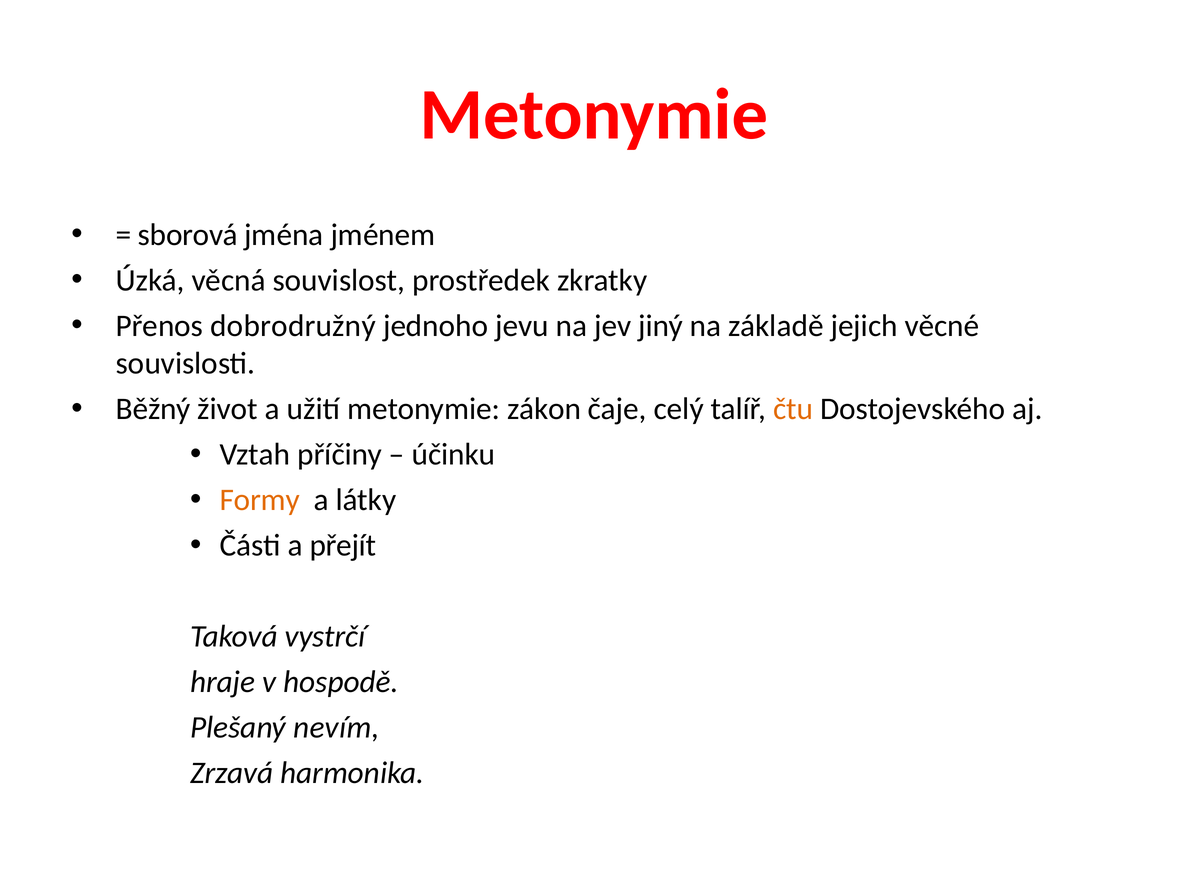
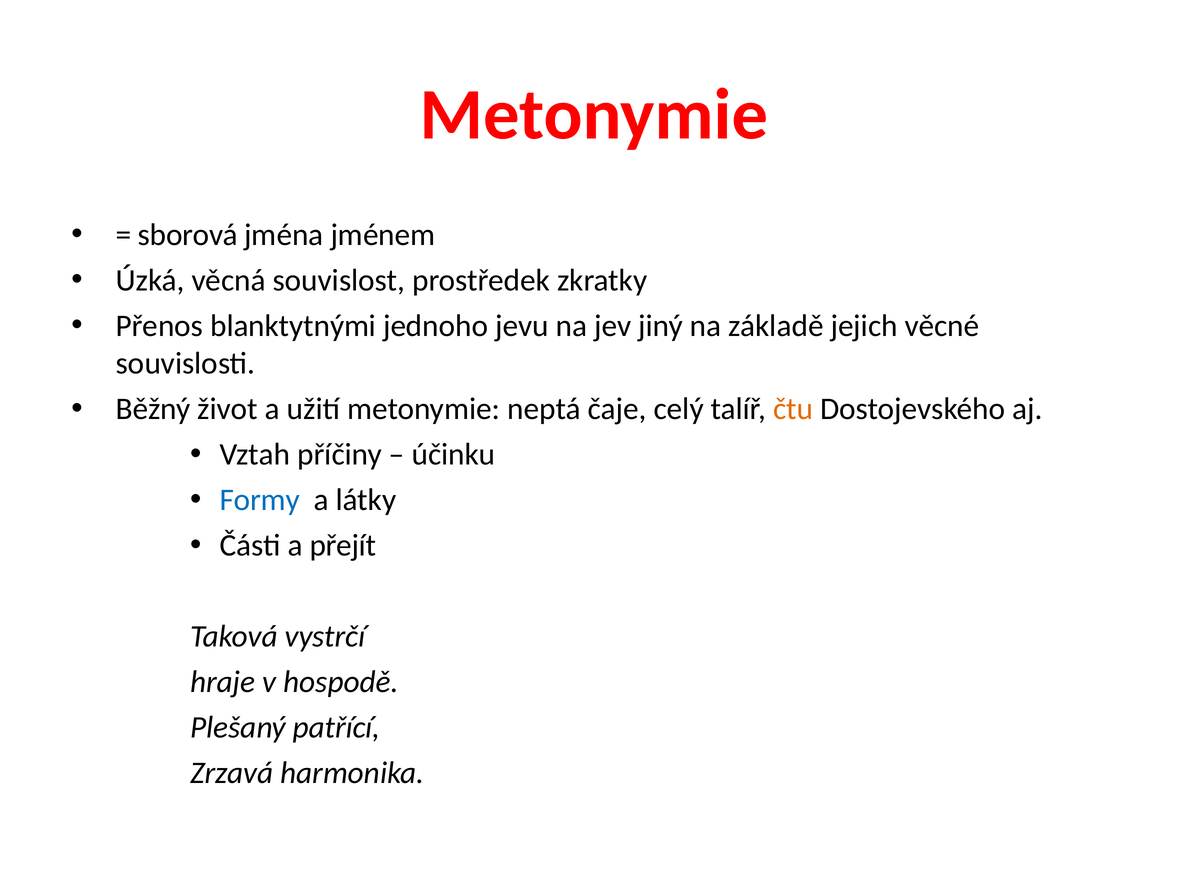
dobrodružný: dobrodružný -> blanktytnými (293, 326)
zákon: zákon -> neptá (544, 409)
Formy colour: orange -> blue (260, 500)
nevím: nevím -> patřící (337, 728)
